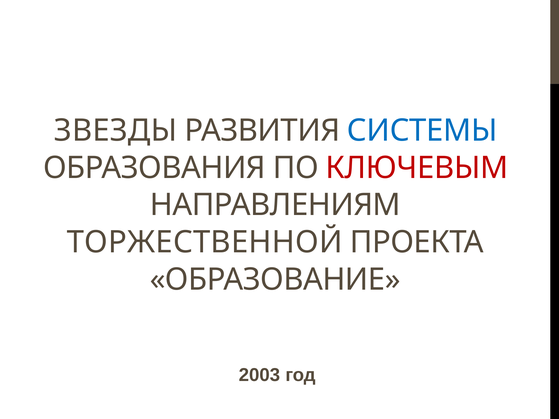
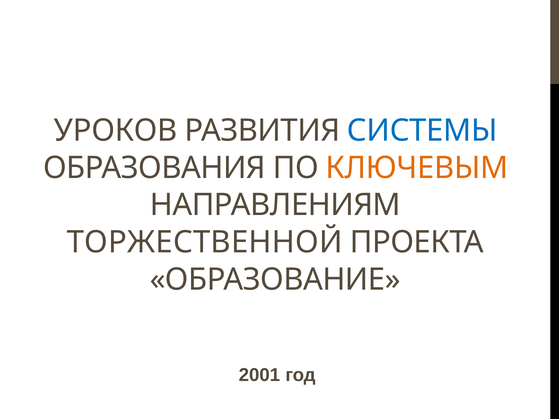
ЗВЕЗДЫ: ЗВЕЗДЫ -> УРОКОВ (116, 131)
КЛЮЧЕВЫМ colour: red -> orange (417, 168)
2003: 2003 -> 2001 (259, 375)
